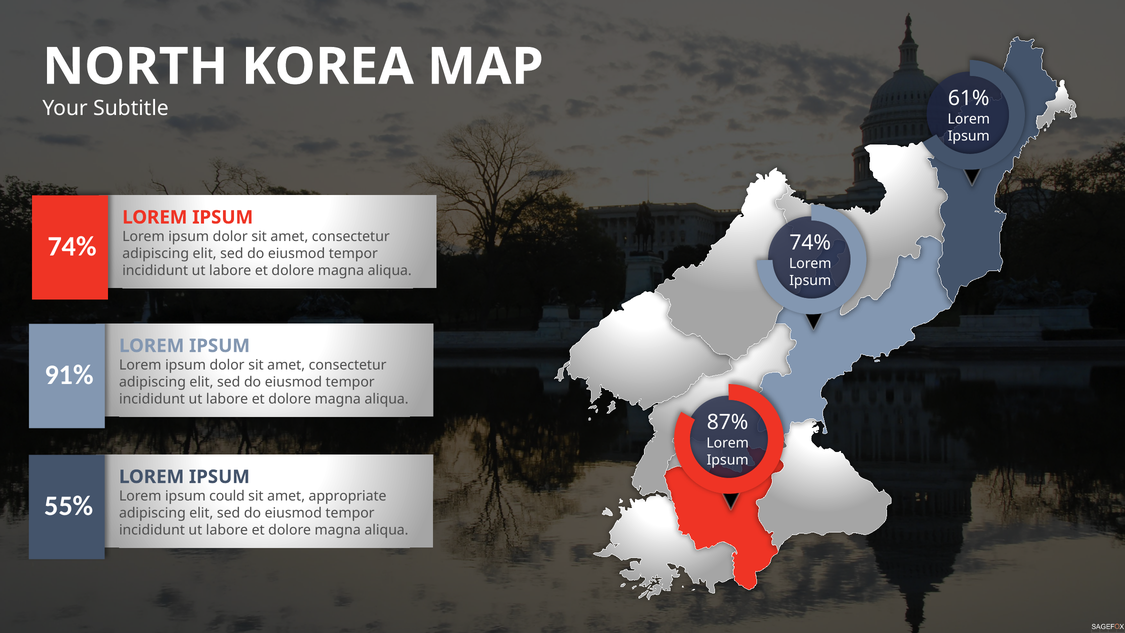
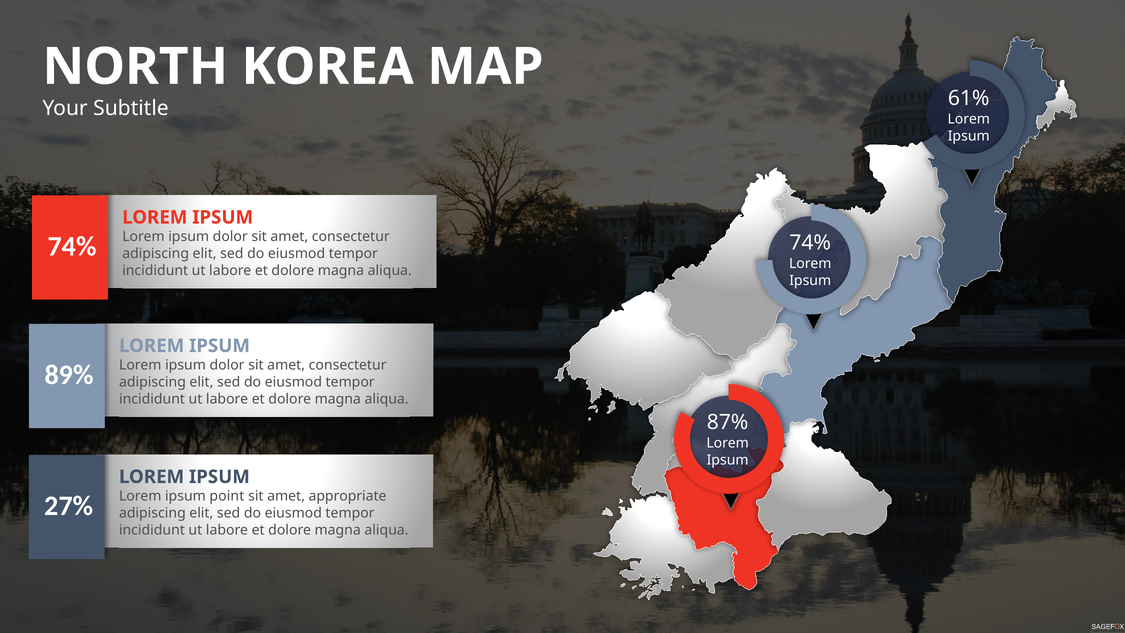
91%: 91% -> 89% (69, 375)
could: could -> point (227, 496)
55%: 55% -> 27% (69, 506)
